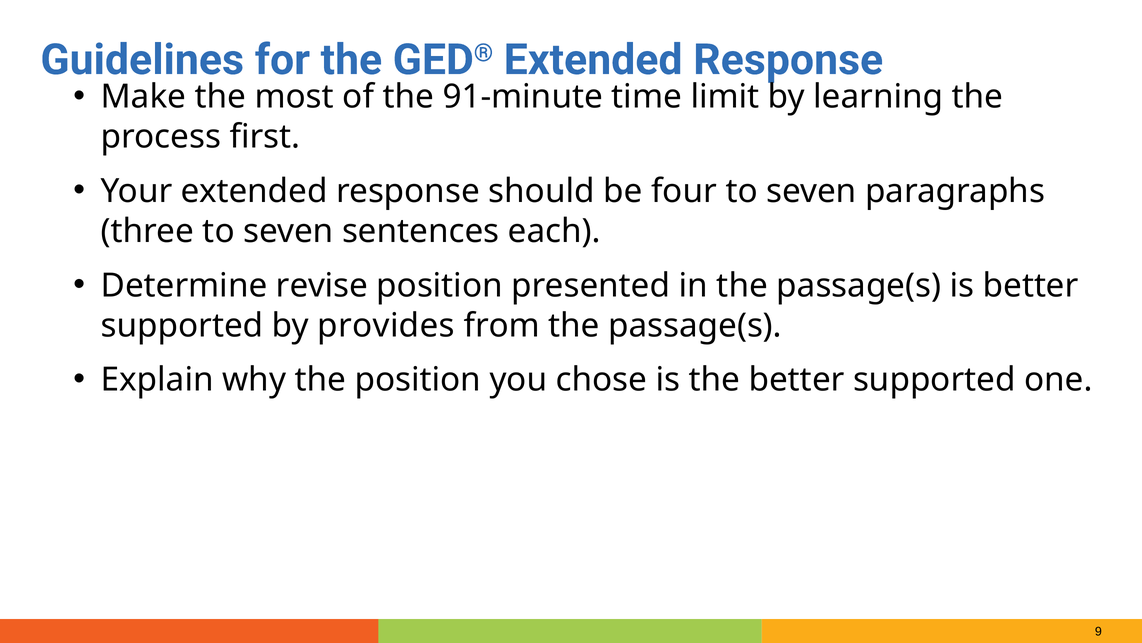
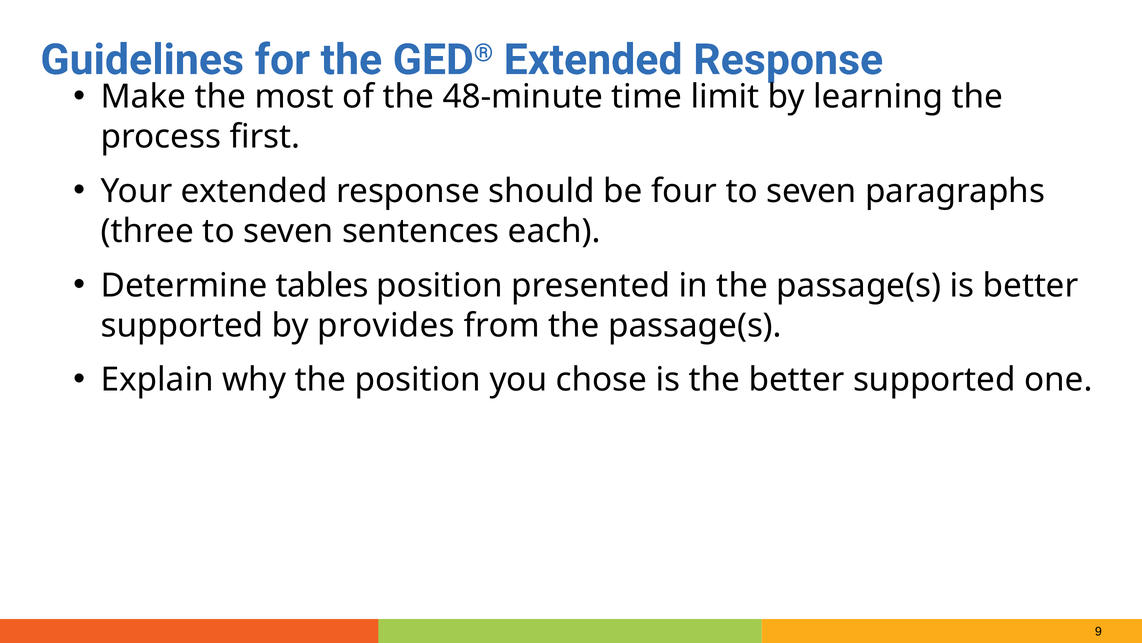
91-minute: 91-minute -> 48-minute (523, 97)
revise: revise -> tables (322, 285)
